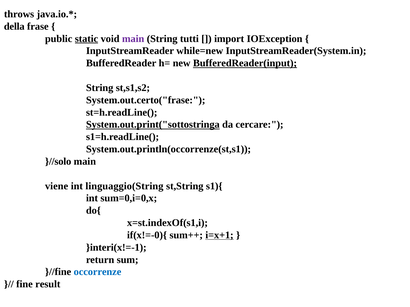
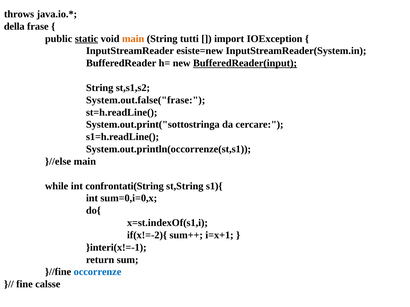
main colour: purple -> orange (133, 39)
while=new: while=new -> esiste=new (200, 51)
System.out.certo("frase: System.out.certo("frase -> System.out.false("frase (146, 100)
System.out.print("sottostringa underline: present -> none (153, 125)
}//solo: }//solo -> }//else (58, 162)
viene: viene -> while (57, 186)
linguaggio(String: linguaggio(String -> confrontati(String (125, 186)
if(x!=-0){: if(x!=-0){ -> if(x!=-2){ (147, 235)
i=x+1 underline: present -> none (219, 235)
result: result -> calsse (48, 285)
